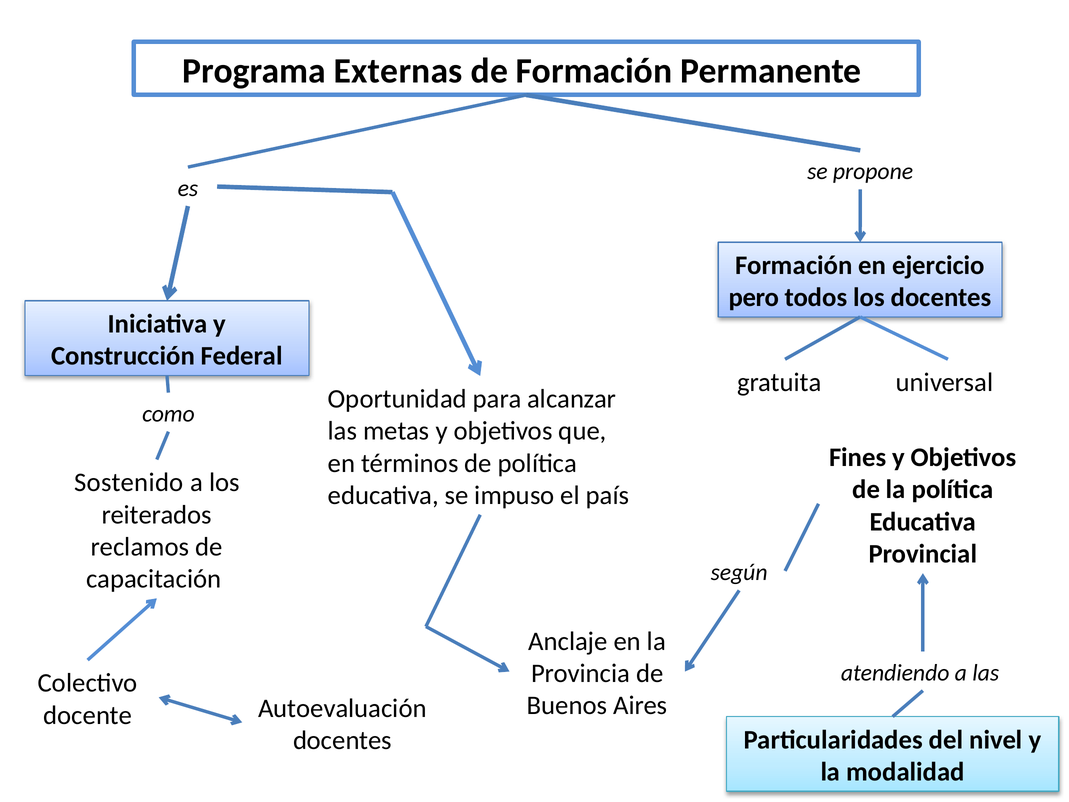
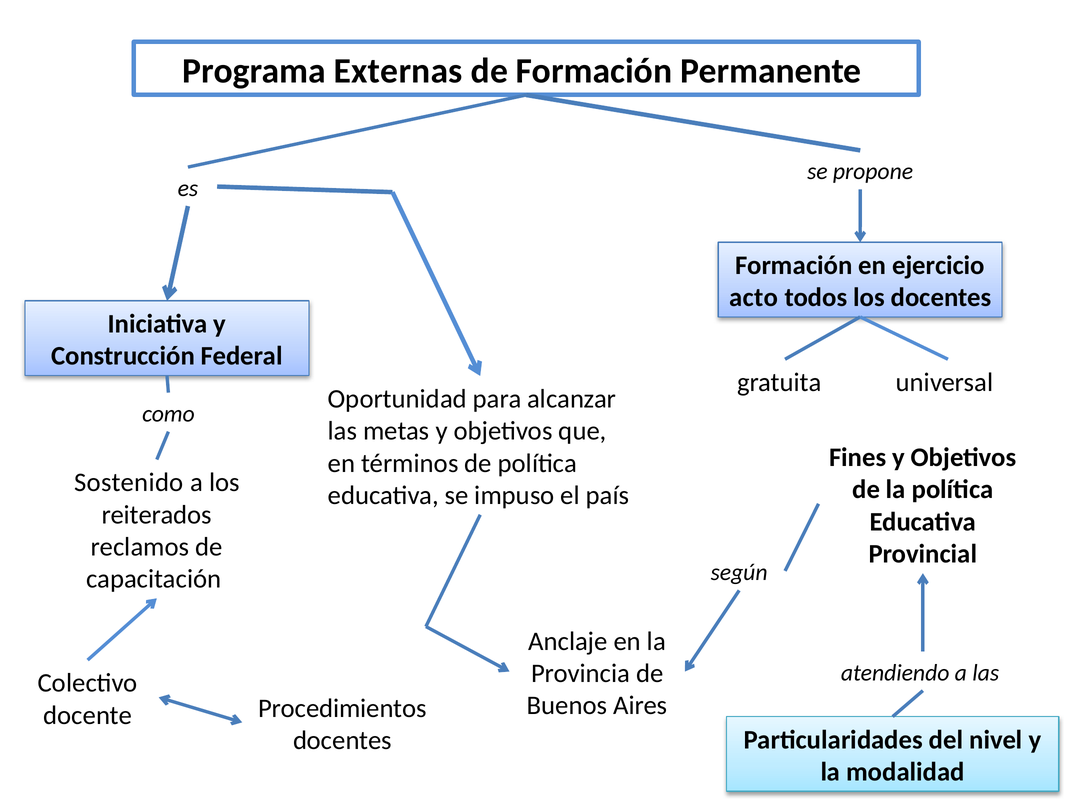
pero: pero -> acto (754, 297)
Autoevaluación: Autoevaluación -> Procedimientos (342, 708)
